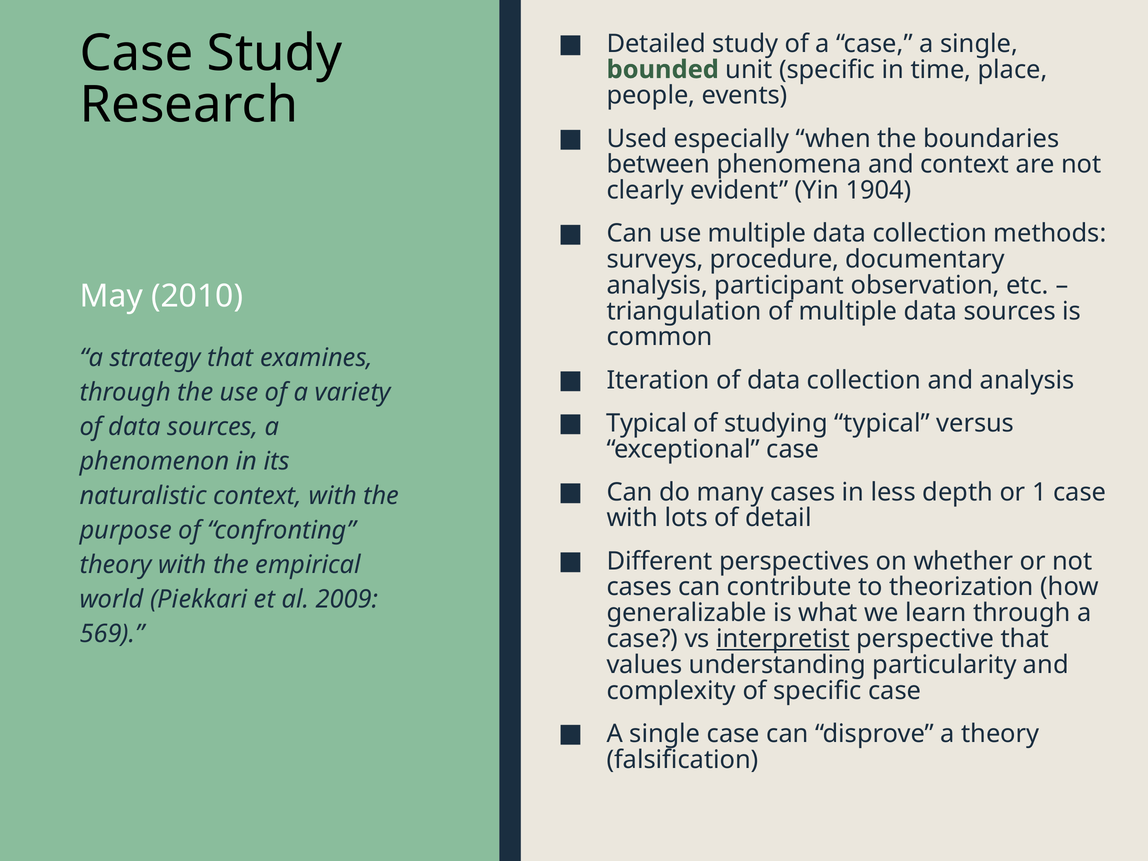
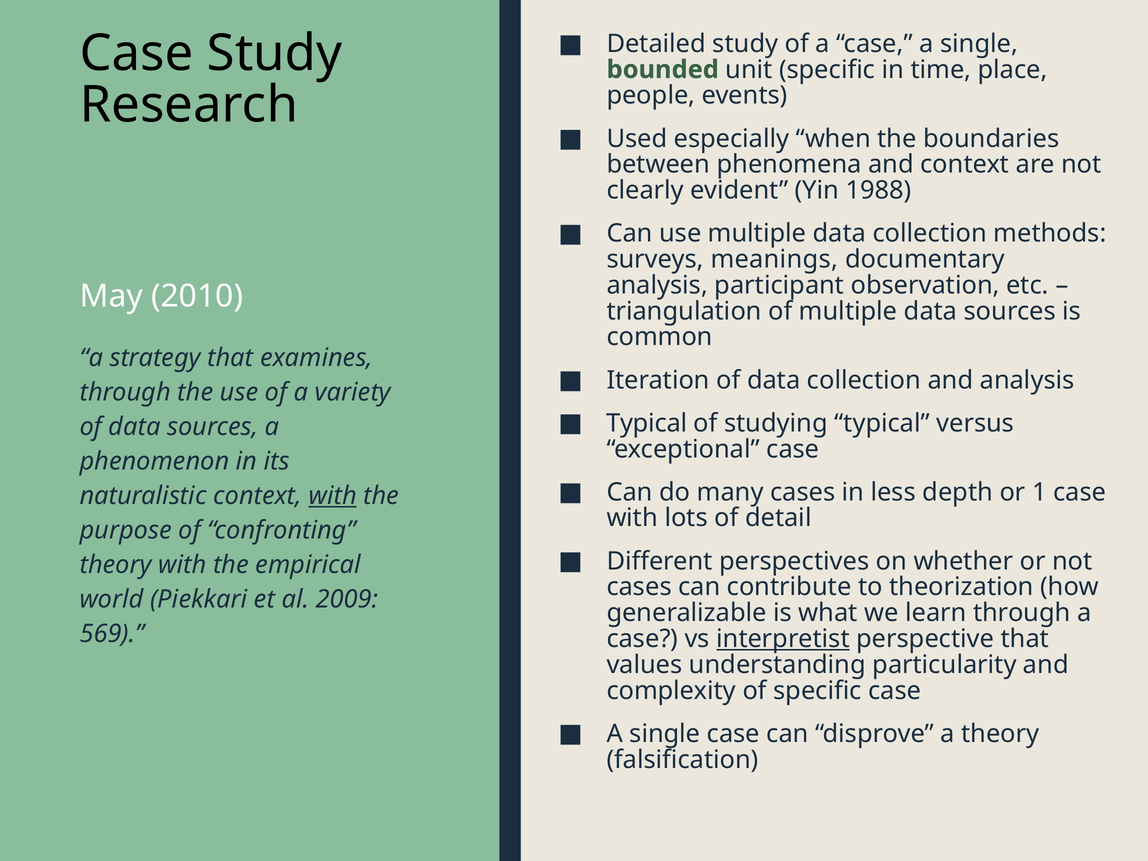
1904: 1904 -> 1988 (878, 190)
procedure: procedure -> meanings (774, 259)
with underline: none -> present (333, 496)
